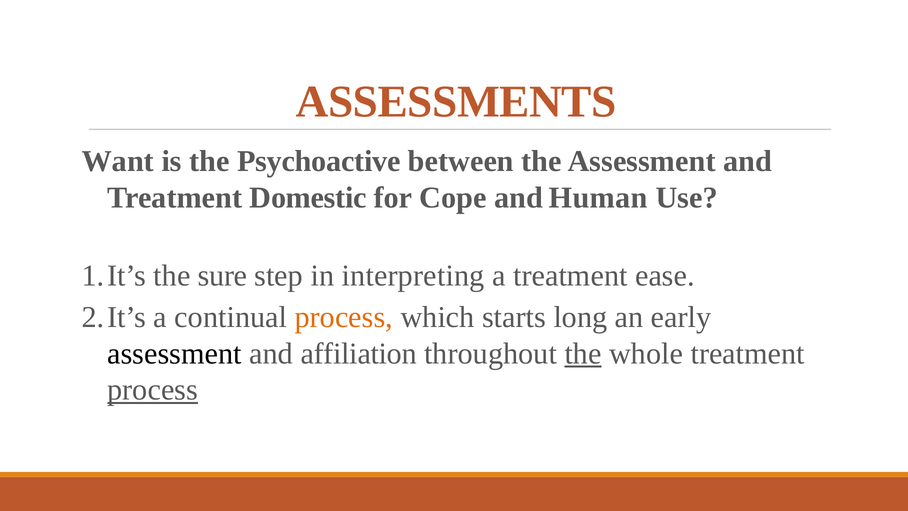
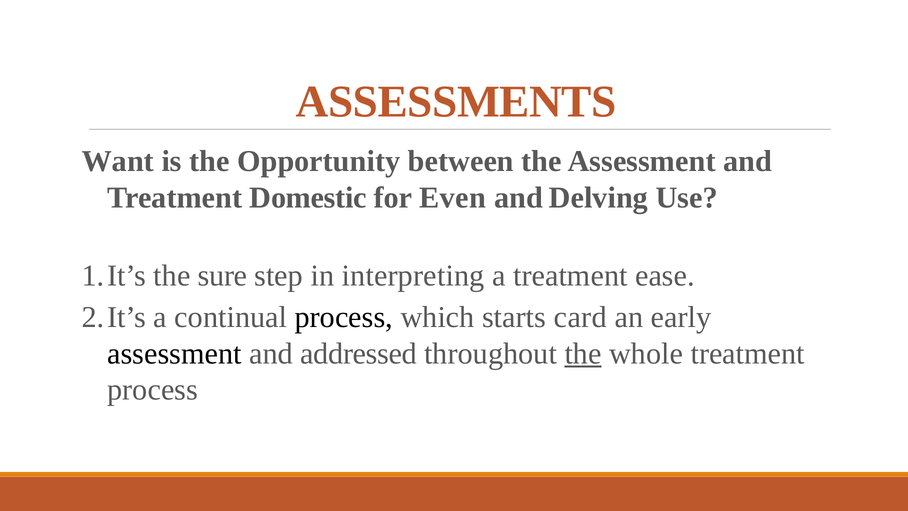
Psychoactive: Psychoactive -> Opportunity (319, 161)
Cope: Cope -> Even (453, 197)
Human: Human -> Delving (598, 197)
process colour: orange -> black (344, 317)
long: long -> card (580, 317)
affiliation: affiliation -> addressed (359, 353)
process underline: present -> none (153, 390)
